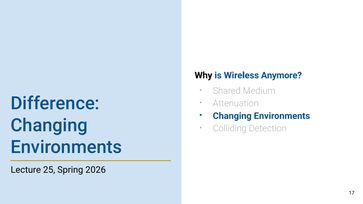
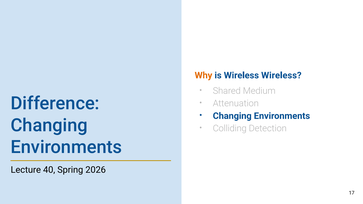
Why colour: black -> orange (203, 75)
Wireless Anymore: Anymore -> Wireless (281, 75)
25: 25 -> 40 (49, 170)
